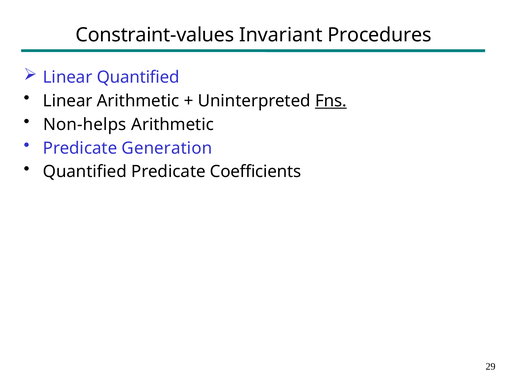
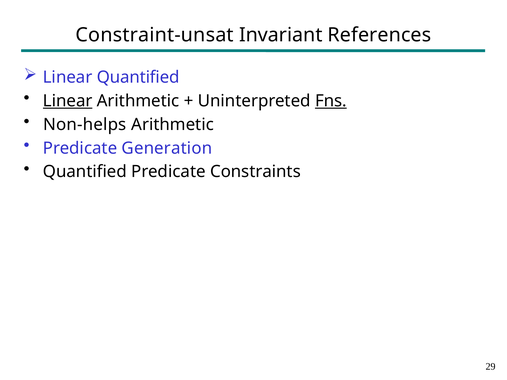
Constraint-values: Constraint-values -> Constraint-unsat (155, 35)
Procedures: Procedures -> References (379, 35)
Linear underline: none -> present (68, 101)
Coefficients: Coefficients -> Constraints (255, 172)
